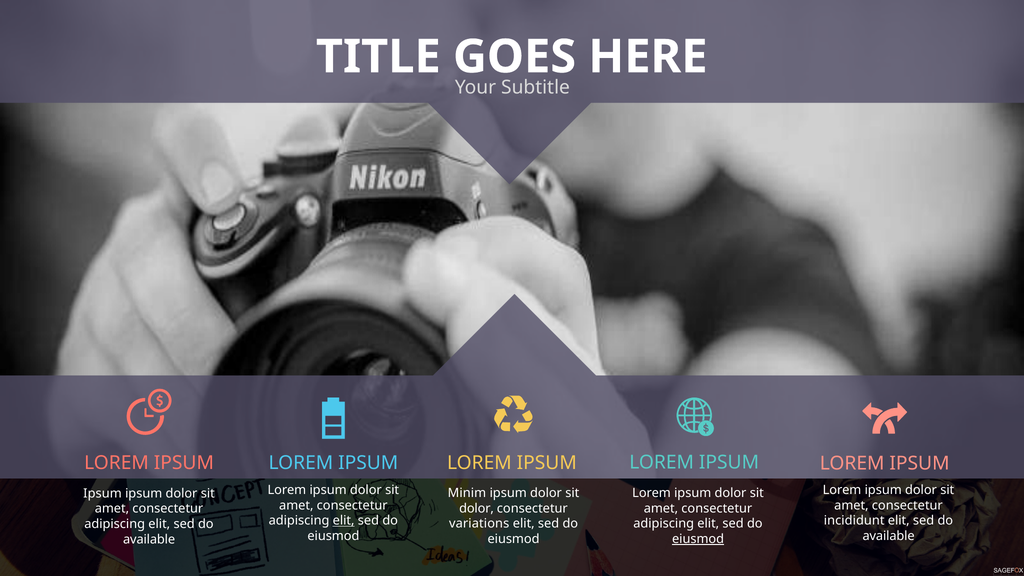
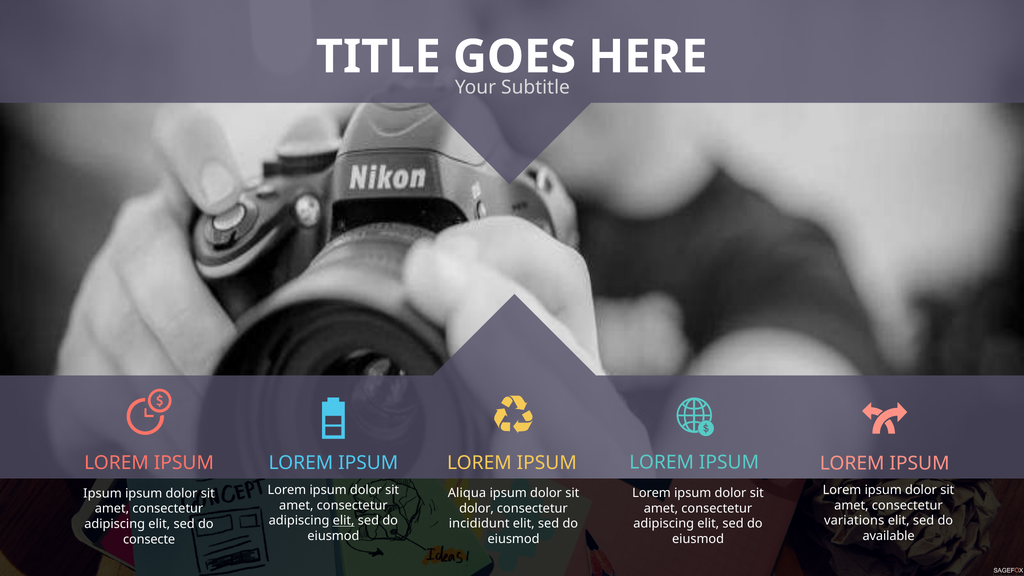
Minim: Minim -> Aliqua (467, 493)
incididunt: incididunt -> variations (854, 521)
variations: variations -> incididunt (479, 524)
eiusmod underline: present -> none (698, 539)
available: available -> consecte (149, 539)
